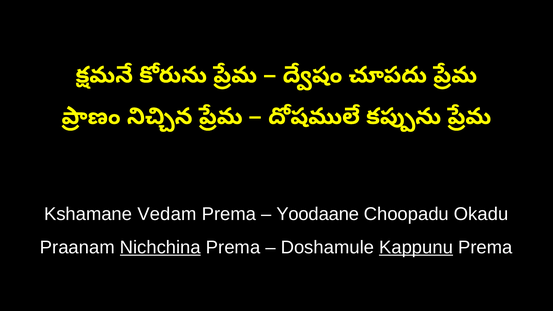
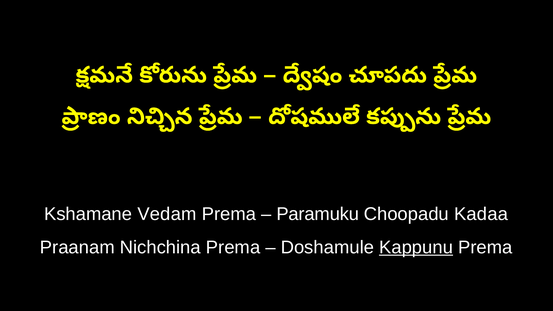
Yoodaane: Yoodaane -> Paramuku (318, 214)
Okadu: Okadu -> Kadaa (481, 214)
Nichchina underline: present -> none (160, 247)
